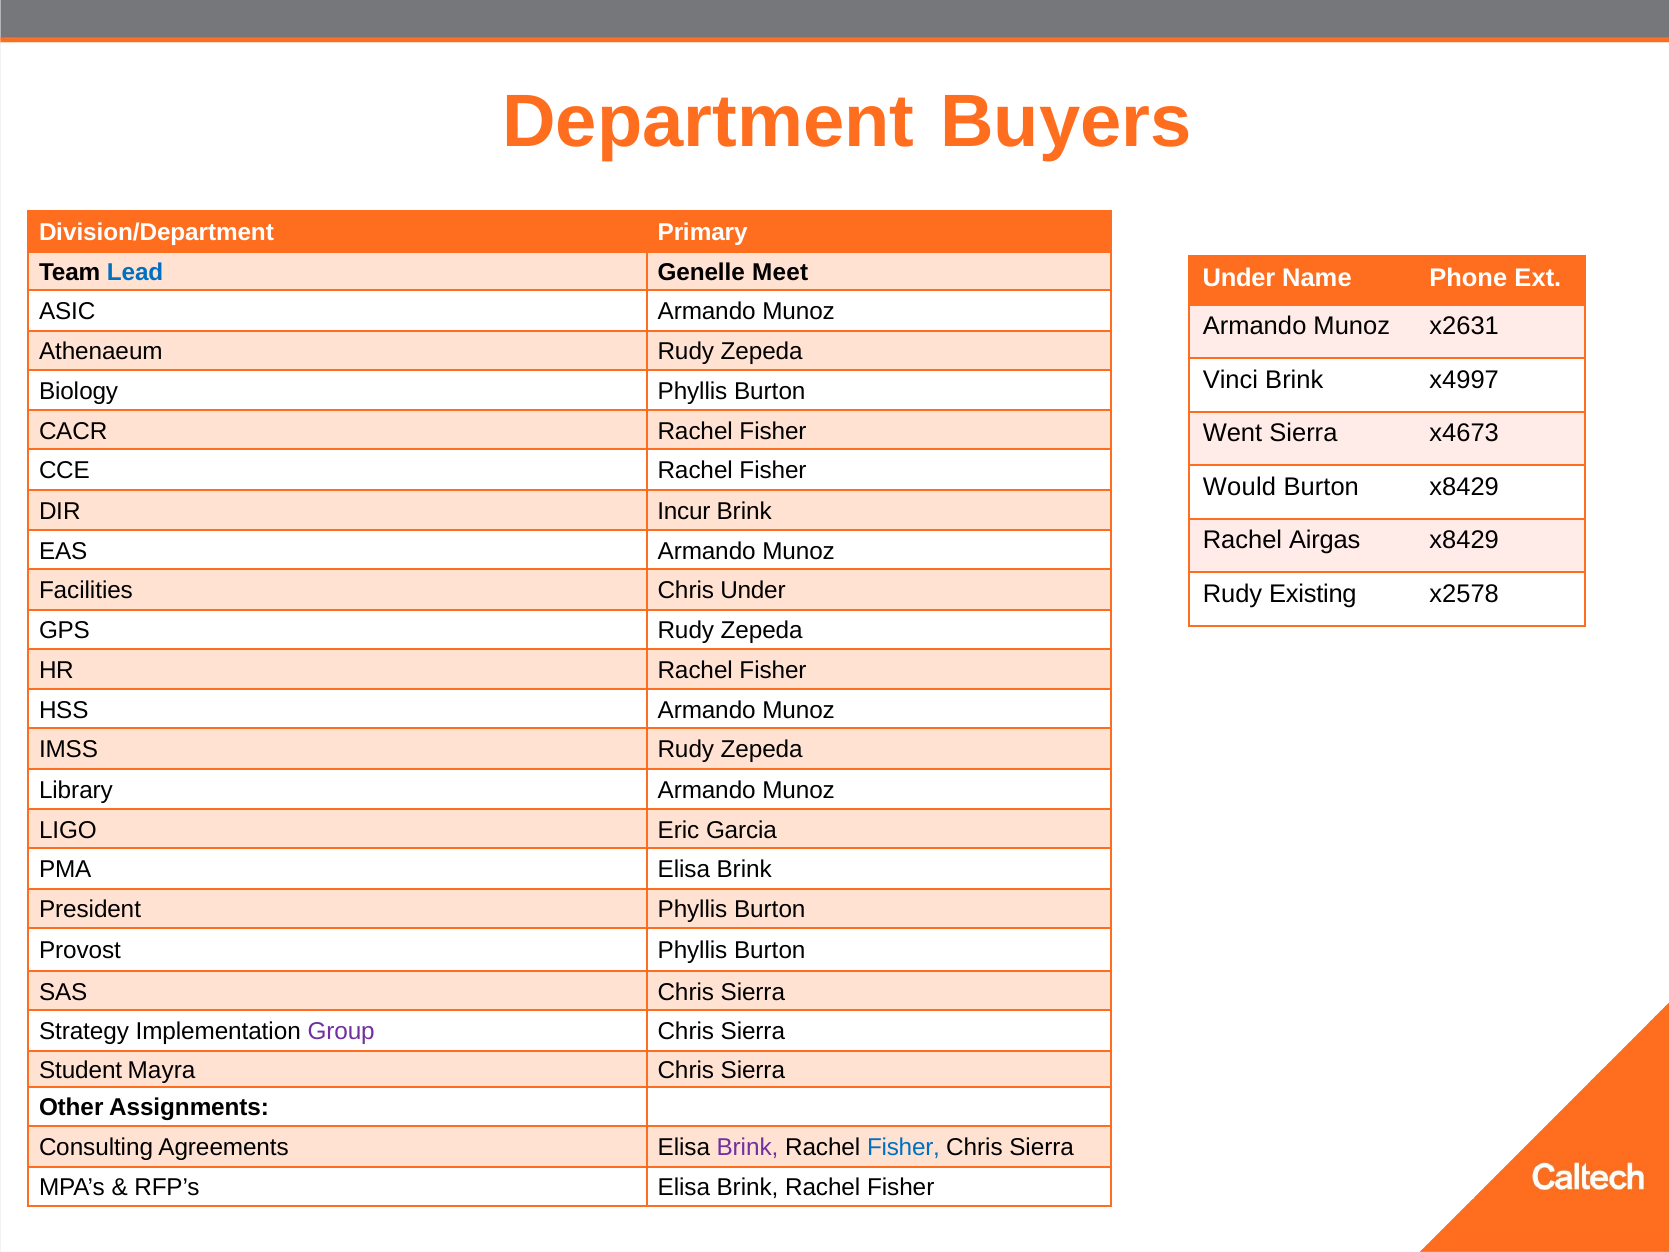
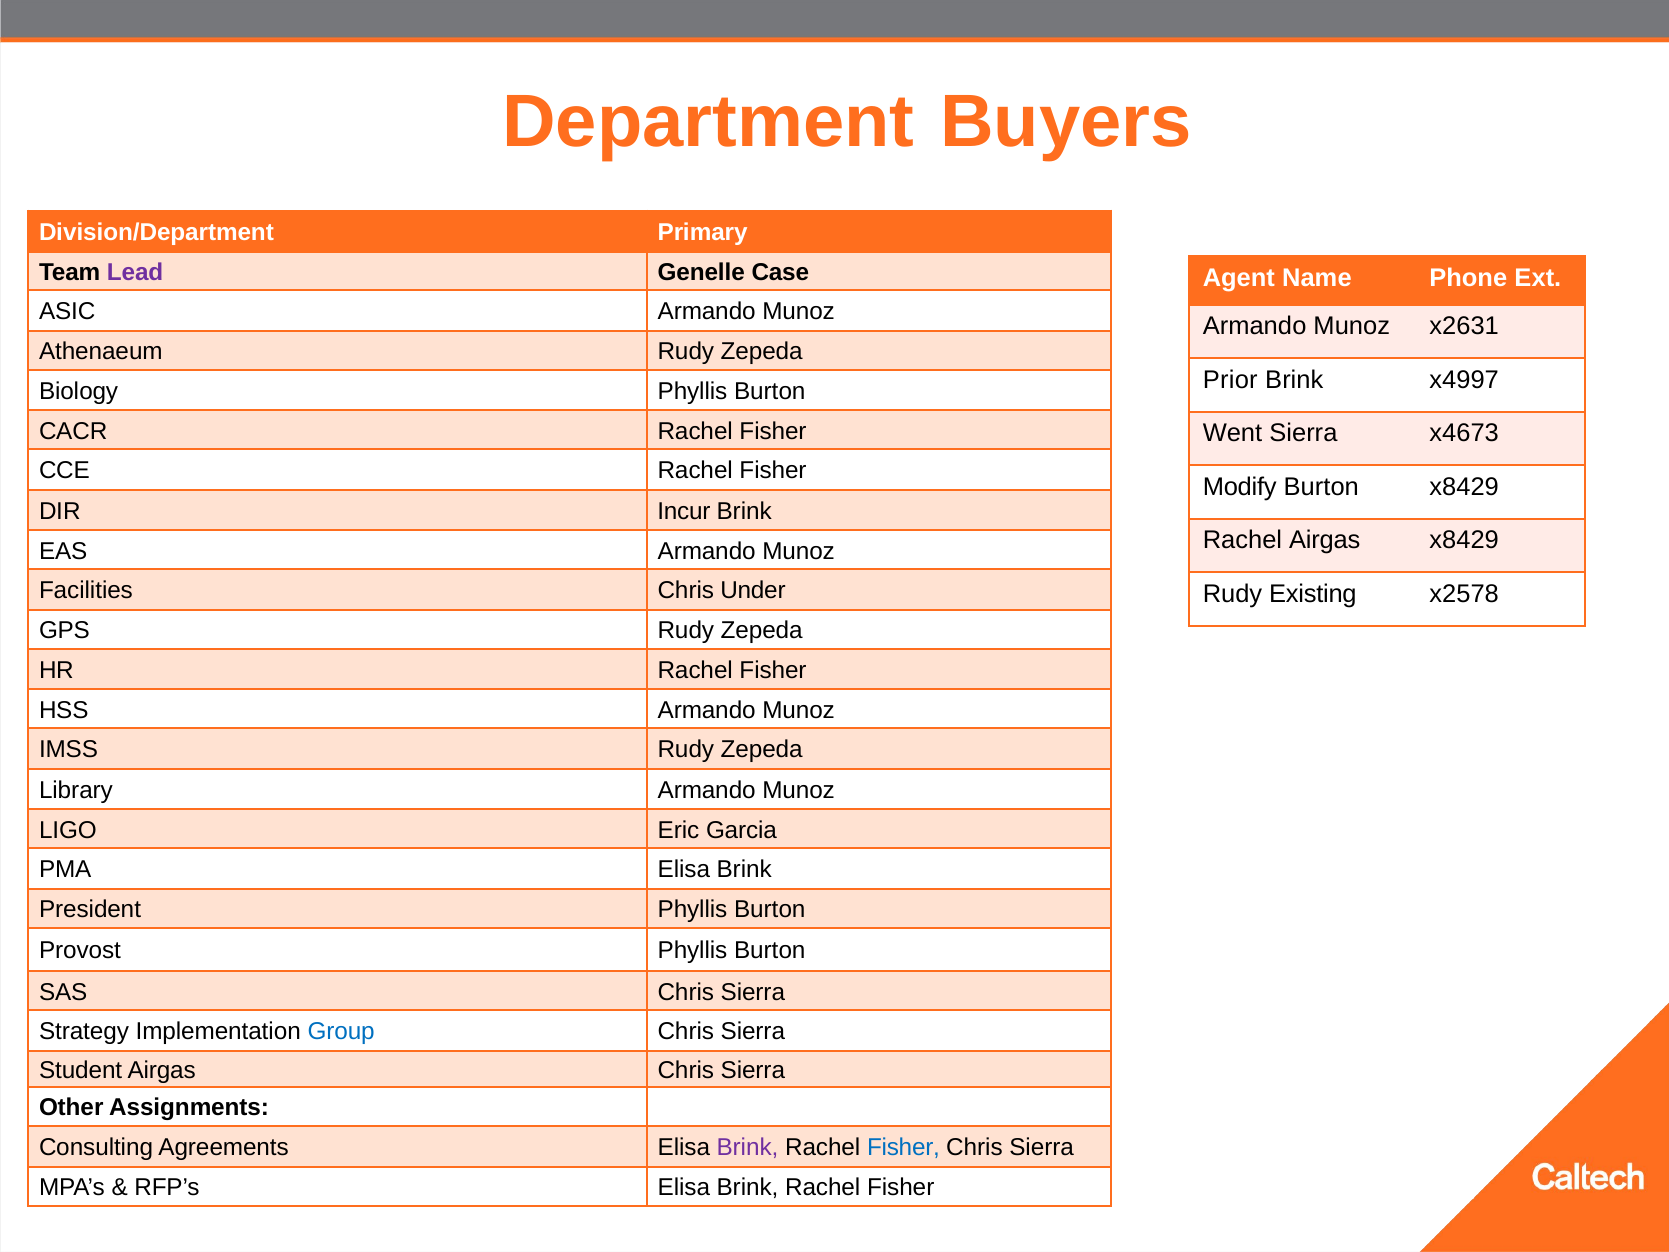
Lead colour: blue -> purple (135, 272)
Meet: Meet -> Case (780, 272)
Under: Under -> Agent (1239, 278)
Vinci: Vinci -> Prior (1230, 380)
Would: Would -> Modify (1240, 487)
Group colour: purple -> blue (341, 1032)
Student Mayra: Mayra -> Airgas (162, 1070)
